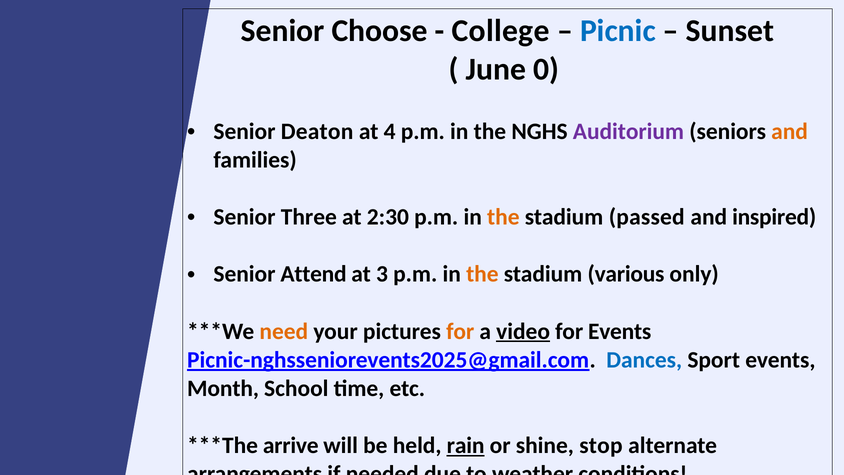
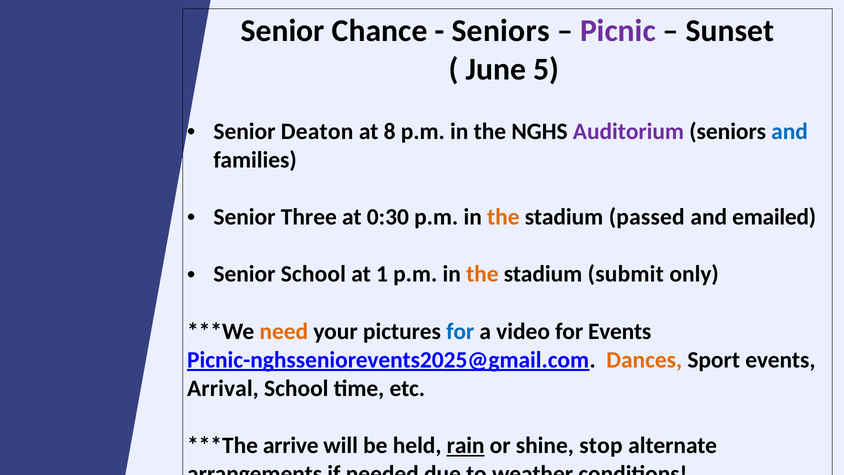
Choose: Choose -> Chance (380, 31)
College: College -> Seniors (501, 31)
Picnic colour: blue -> purple (618, 31)
0: 0 -> 5 (546, 69)
4: 4 -> 8 (390, 131)
and colour: orange -> blue (790, 131)
2:30: 2:30 -> 0:30 (388, 217)
inspired: inspired -> emailed (774, 217)
Senior Attend: Attend -> School (313, 274)
3: 3 -> 1 (382, 274)
various: various -> submit (626, 274)
for colour: orange -> blue (460, 331)
video underline: present -> none (523, 331)
Dances colour: blue -> orange (644, 360)
Month: Month -> Arrival (223, 388)
